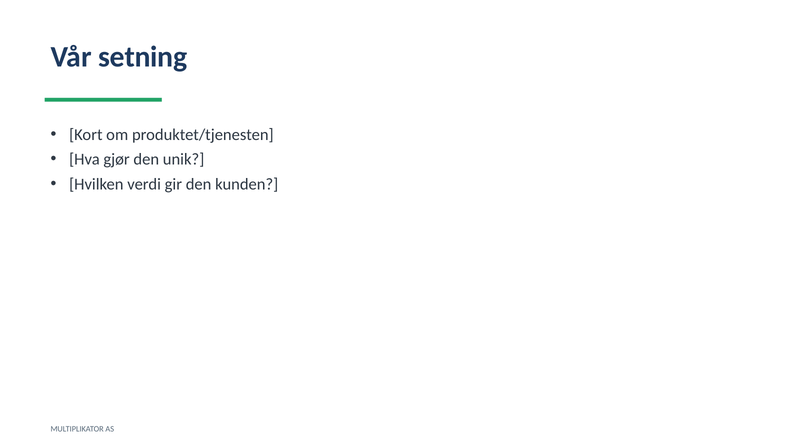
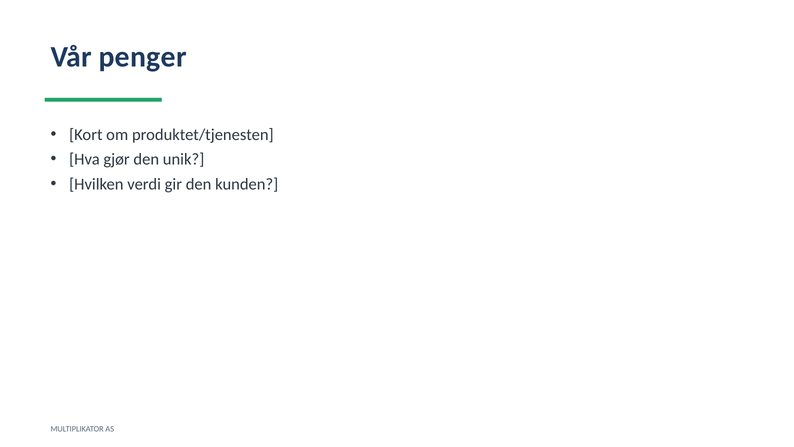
setning: setning -> penger (143, 57)
